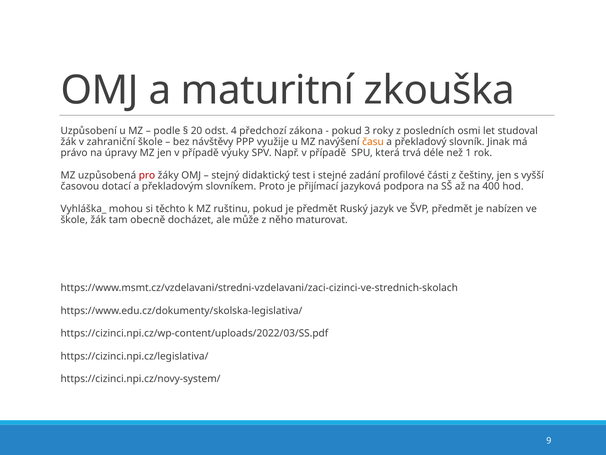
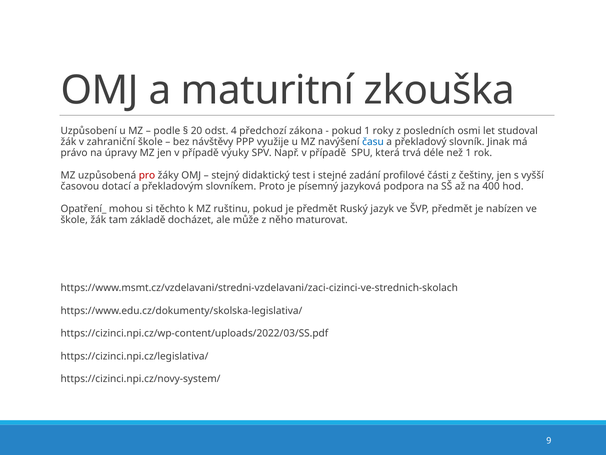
pokud 3: 3 -> 1 (367, 131)
času colour: orange -> blue (373, 142)
přijímací: přijímací -> písemný (318, 186)
Vyhláška_: Vyhláška_ -> Opatření_ (84, 209)
obecně: obecně -> základě (148, 220)
